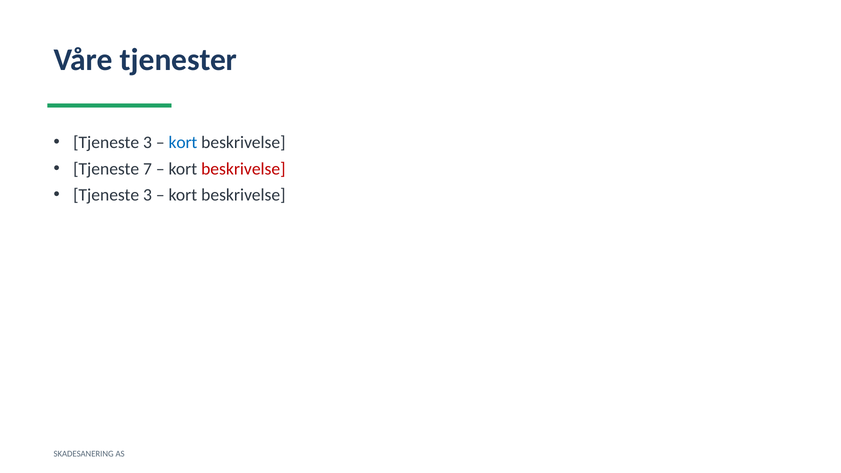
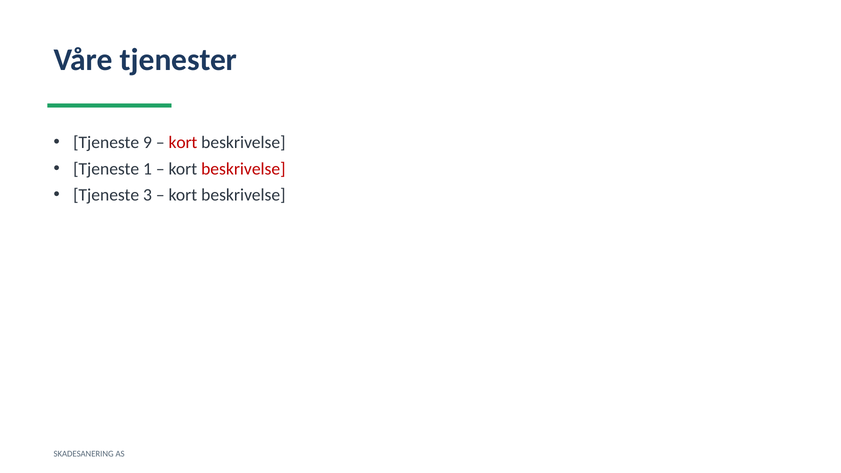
3: 3 -> 9 (147, 142)
kort colour: blue -> red (183, 142)
7: 7 -> 1 (147, 169)
